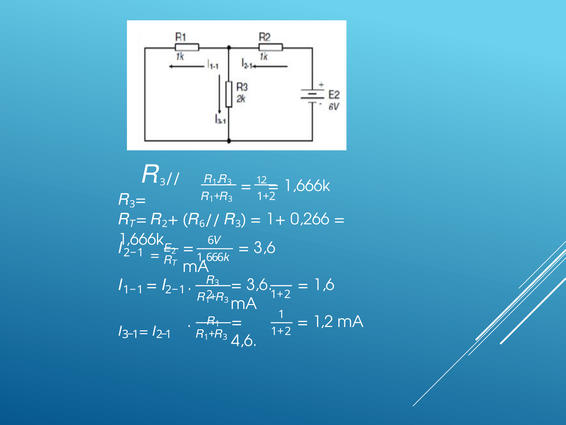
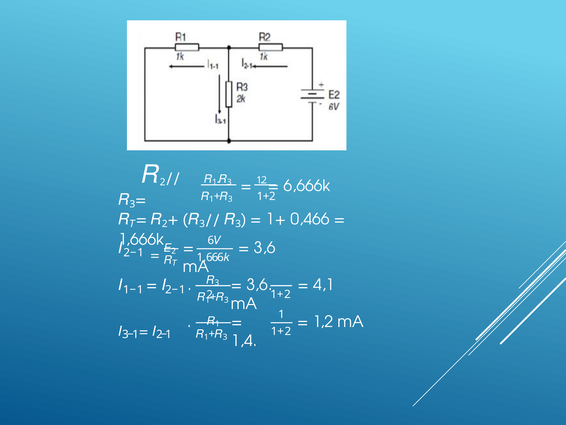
3: 3 -> 2 (163, 182)
1,666k: 1,666k -> 6,666k (307, 186)
6: 6 -> 3 (202, 223)
0,266: 0,266 -> 0,466 (310, 219)
1,6: 1,6 -> 4,1 (324, 285)
4,6: 4,6 -> 1,4 (244, 341)
